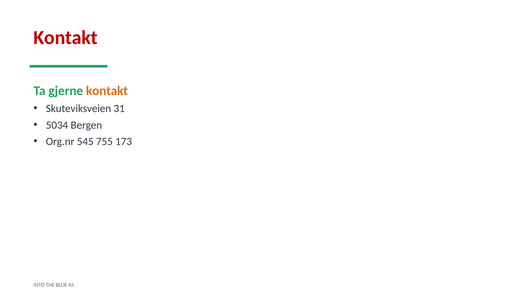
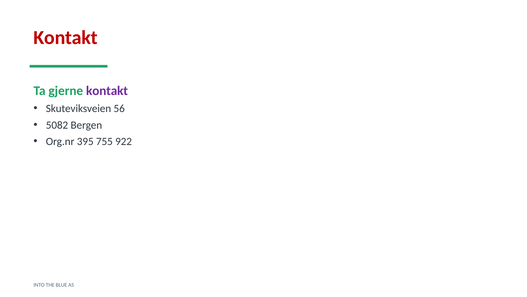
kontakt colour: orange -> purple (107, 91)
31: 31 -> 56 (119, 108)
5034: 5034 -> 5082 (57, 125)
545: 545 -> 395 (85, 141)
173: 173 -> 922 (124, 141)
